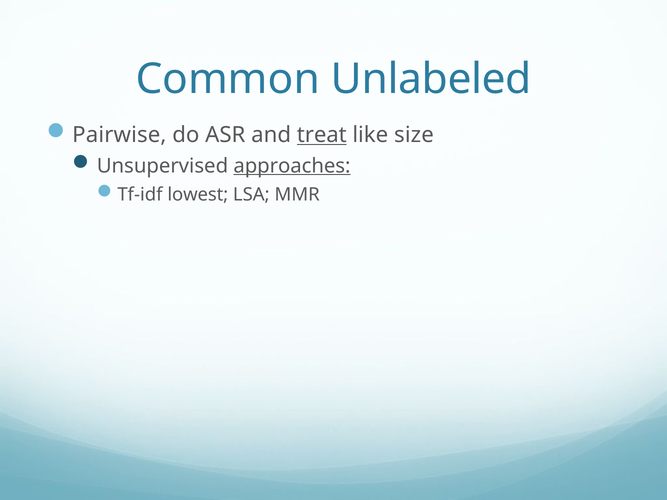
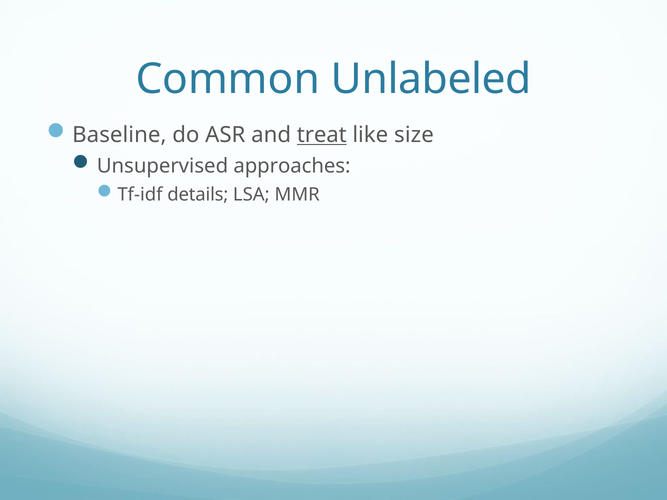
Pairwise: Pairwise -> Baseline (119, 135)
approaches underline: present -> none (292, 166)
lowest: lowest -> details (198, 195)
